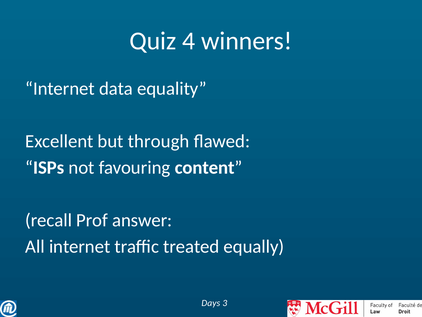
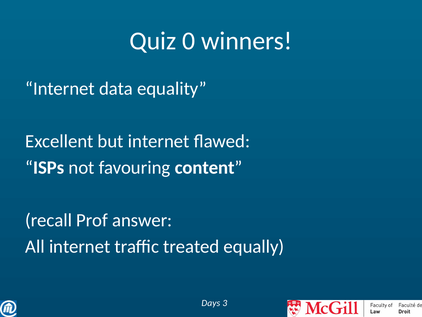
4: 4 -> 0 (189, 41)
but through: through -> internet (159, 141)
